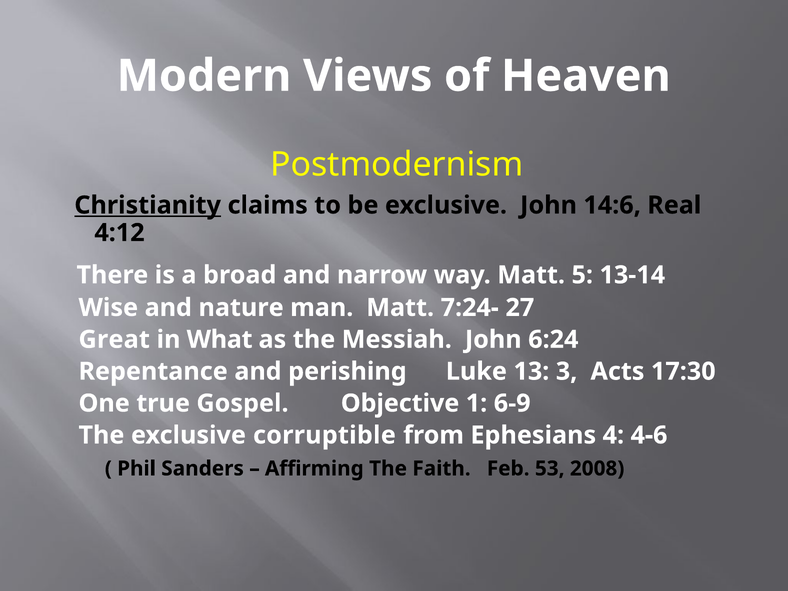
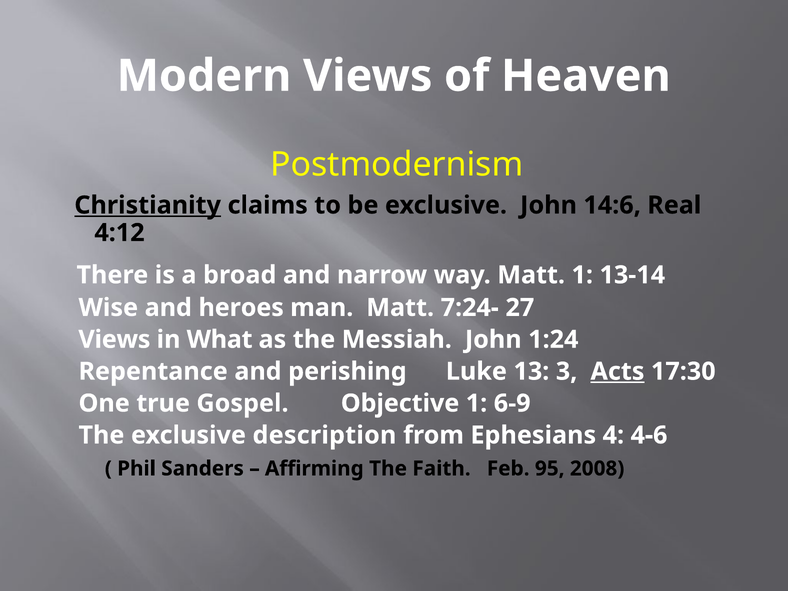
Matt 5: 5 -> 1 (582, 275)
nature: nature -> heroes (241, 308)
Great: Great -> Views (114, 340)
6:24: 6:24 -> 1:24 (553, 340)
Acts underline: none -> present (617, 371)
corruptible: corruptible -> description (324, 435)
53: 53 -> 95 (550, 469)
